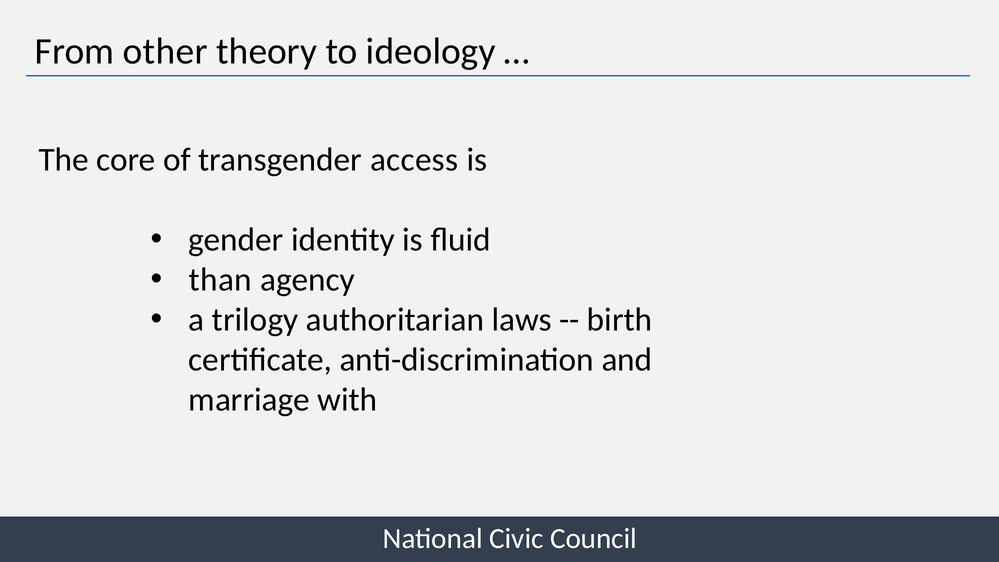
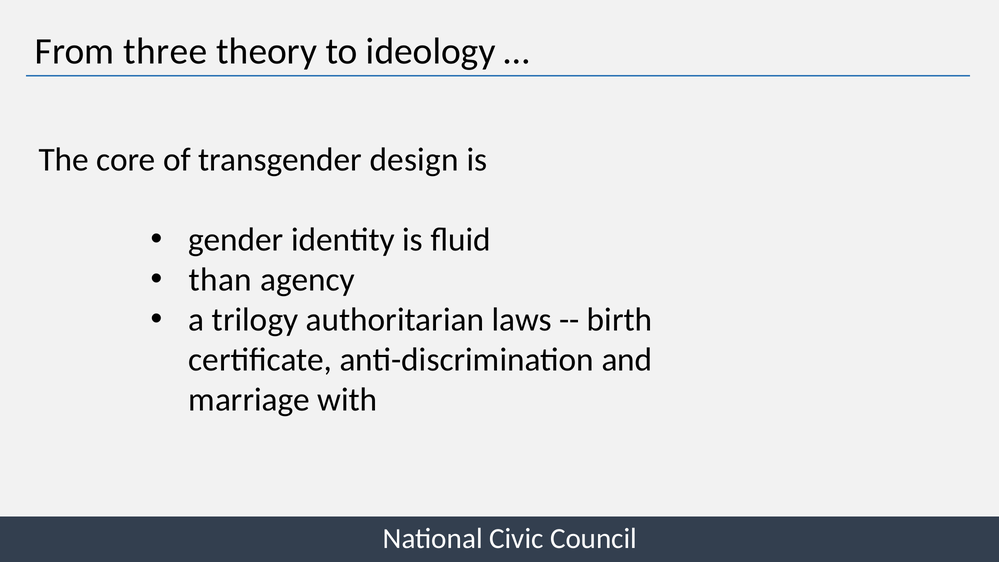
other: other -> three (165, 52)
access: access -> design (414, 160)
